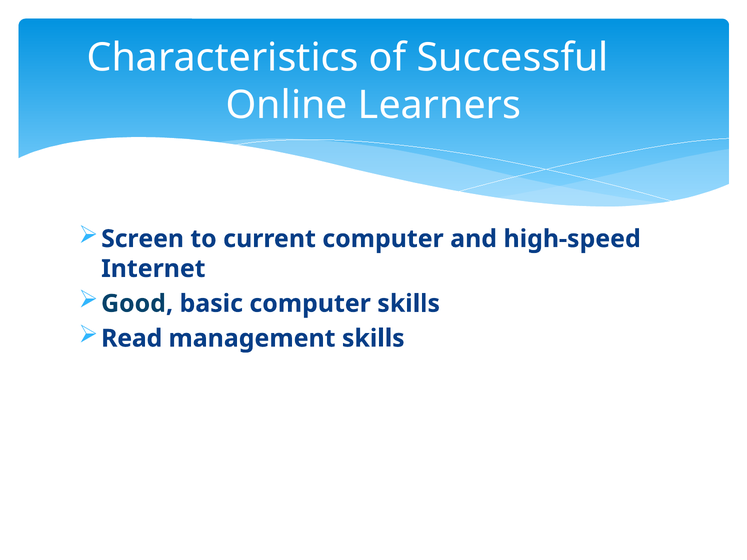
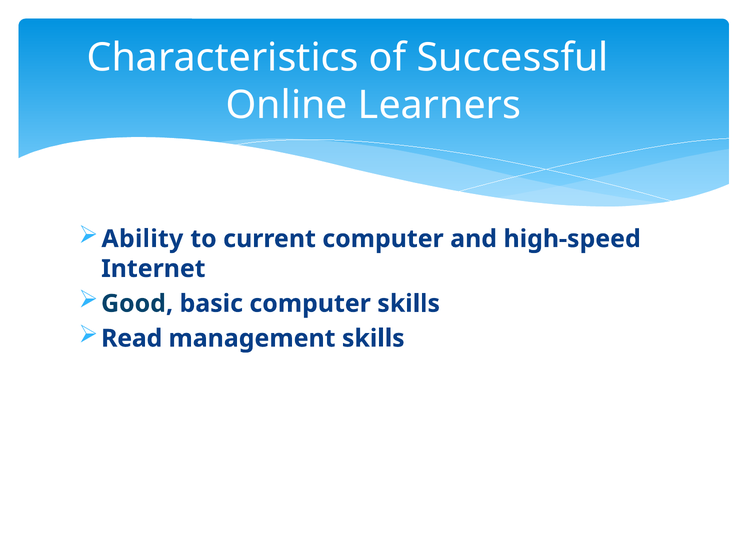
Screen: Screen -> Ability (142, 239)
